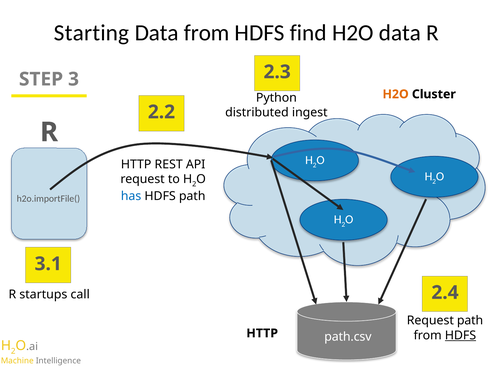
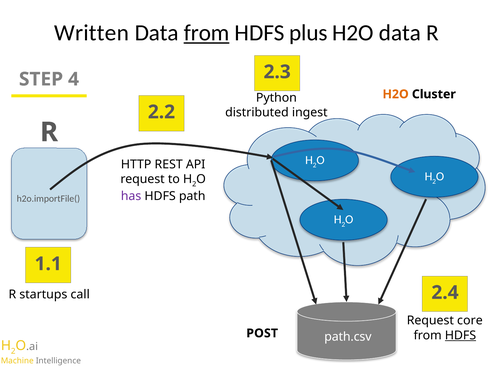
Starting: Starting -> Written (92, 33)
from underline: none -> present (207, 33)
find: find -> plus (308, 33)
3: 3 -> 4 (74, 79)
has colour: blue -> purple (131, 196)
3.1: 3.1 -> 1.1 (48, 264)
Request path: path -> core (470, 321)
HTTP: HTTP -> POST (262, 334)
